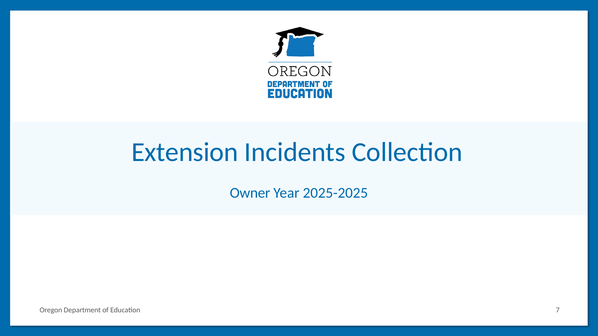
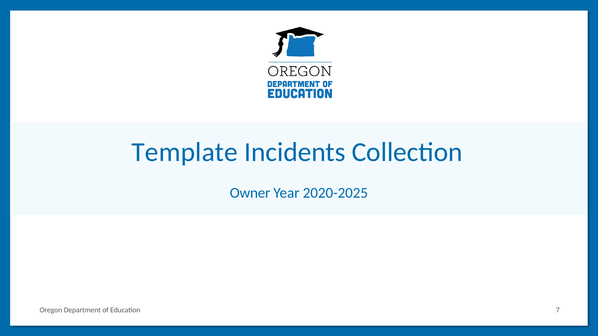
Extension: Extension -> Template (185, 152)
2025-2025: 2025-2025 -> 2020-2025 (335, 193)
